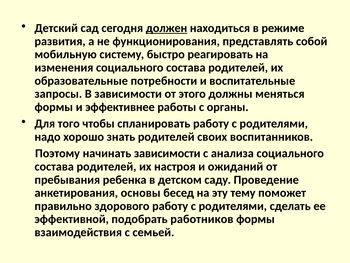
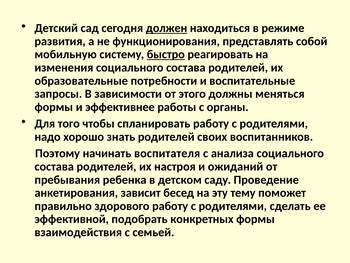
быстро underline: none -> present (166, 54)
начинать зависимости: зависимости -> воспитателя (167, 153)
основы: основы -> зависит (141, 193)
работников: работников -> конкретных (202, 219)
